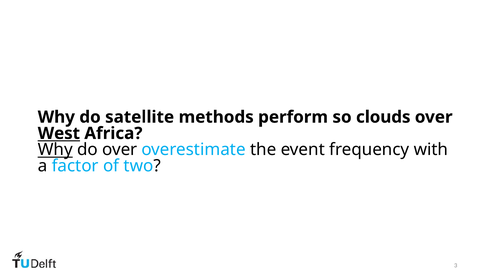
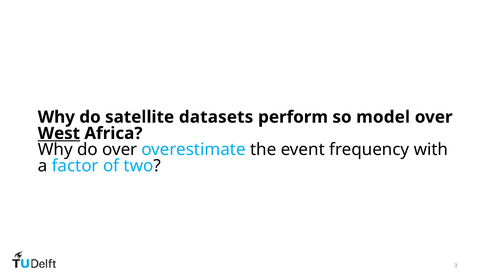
methods: methods -> datasets (216, 117)
clouds: clouds -> model (383, 117)
Why underline: present -> none (55, 150)
